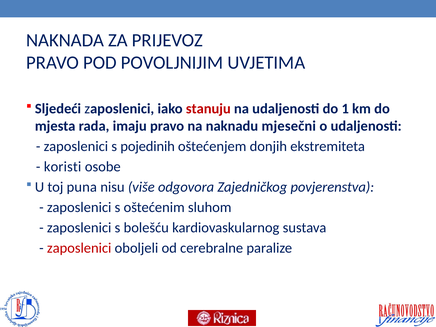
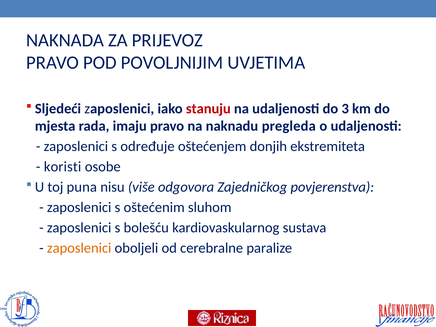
1: 1 -> 3 (345, 109)
mjesečni: mjesečni -> pregleda (289, 126)
pojedinih: pojedinih -> određuje (148, 146)
zaposlenici colour: red -> orange (79, 248)
